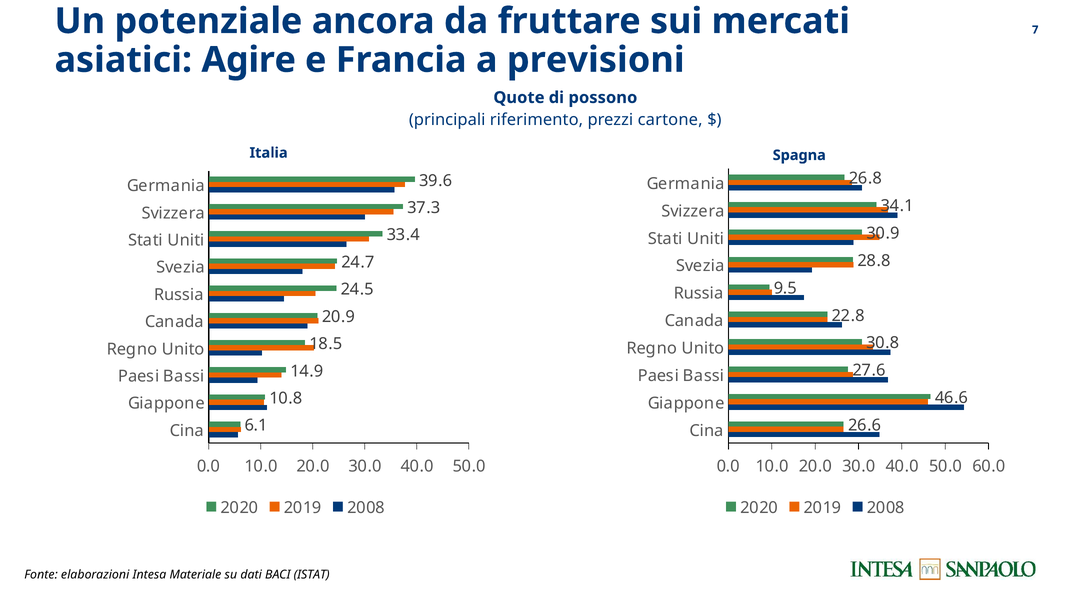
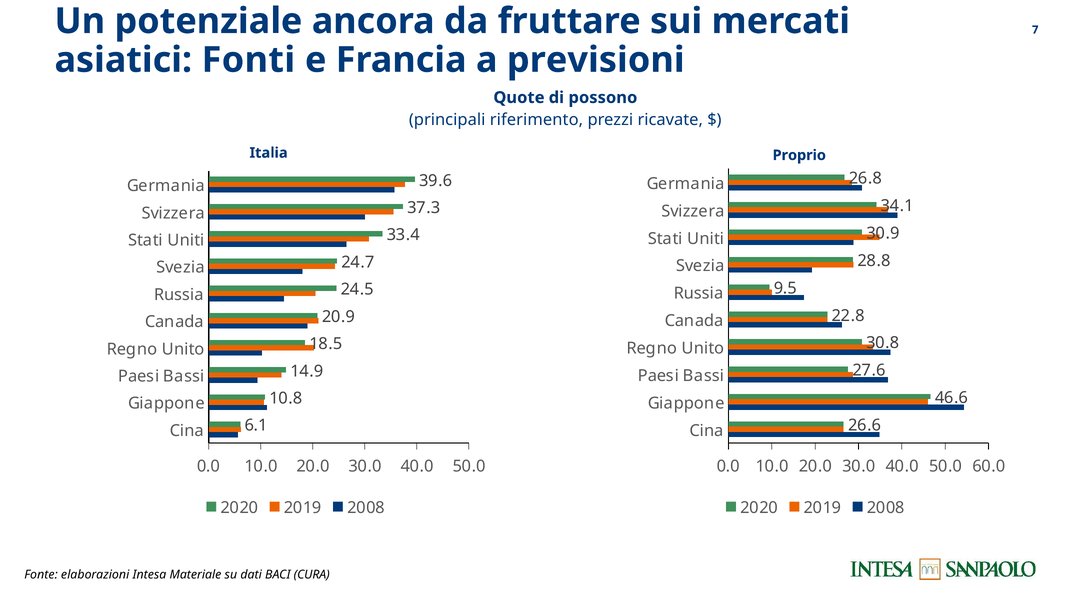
Agire: Agire -> Fonti (248, 60)
cartone: cartone -> ricavate (670, 120)
Spagna: Spagna -> Proprio (799, 155)
ISTAT: ISTAT -> CURA (312, 575)
